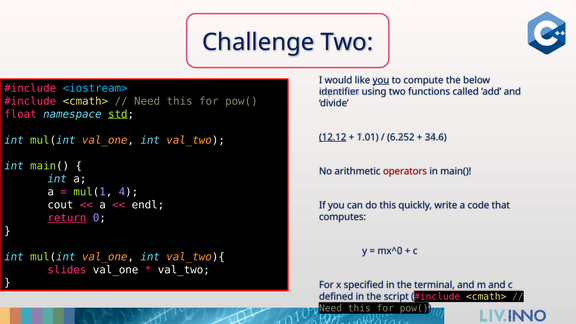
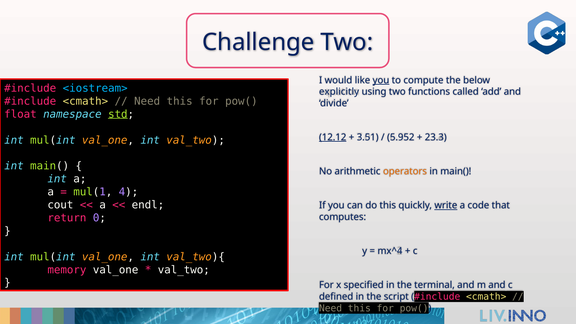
identifier: identifier -> explicitly (339, 92)
1.01: 1.01 -> 3.51 (368, 137)
6.252: 6.252 -> 5.952 (401, 137)
34.6: 34.6 -> 23.3 (436, 137)
operators colour: red -> orange (405, 171)
write underline: none -> present (446, 205)
return underline: present -> none (67, 218)
mx^0: mx^0 -> mx^4 (390, 251)
slides: slides -> memory (67, 270)
